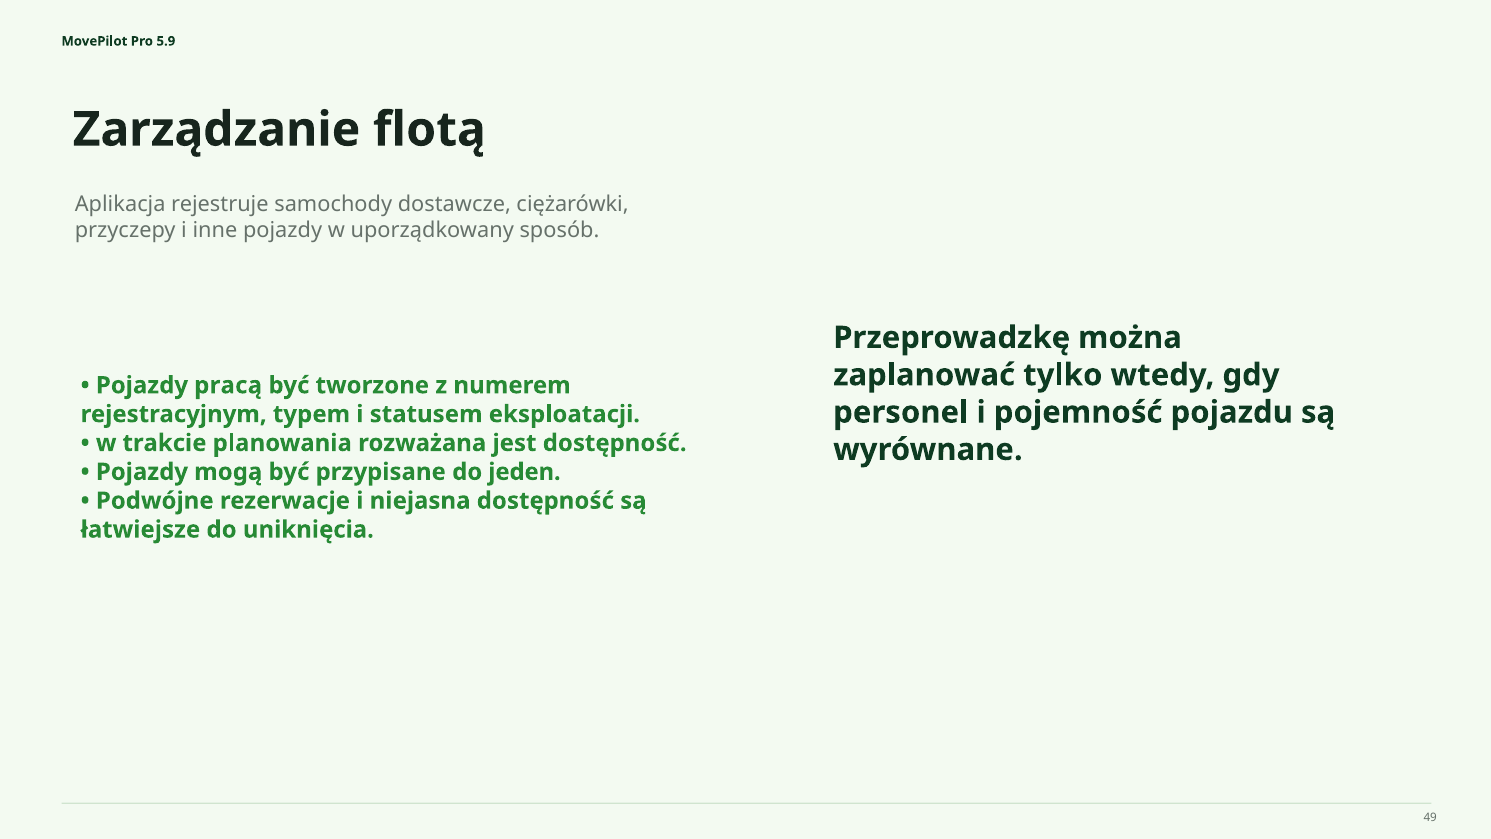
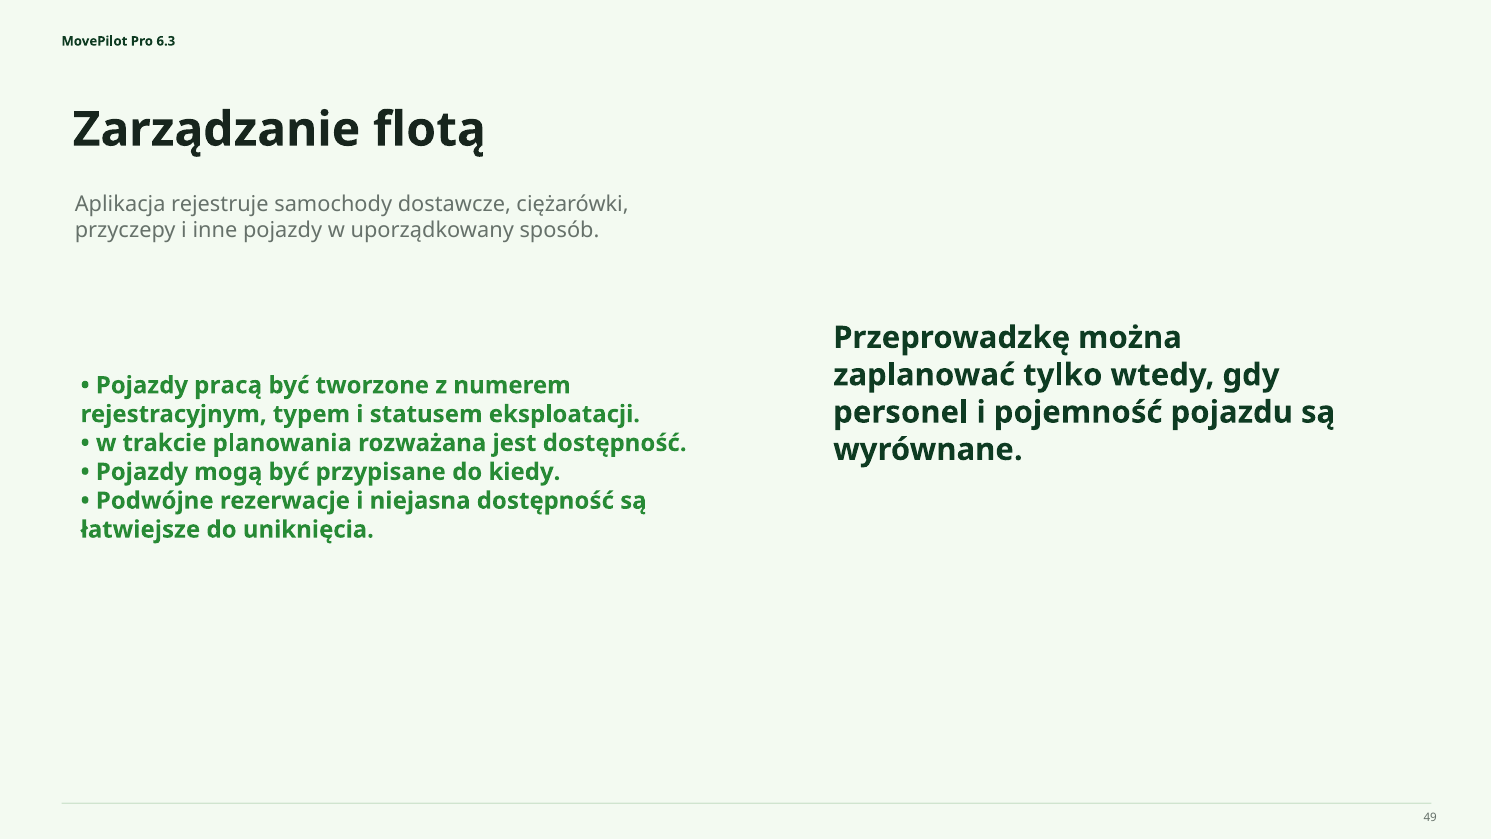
5.9: 5.9 -> 6.3 (166, 41)
jeden: jeden -> kiedy (524, 472)
